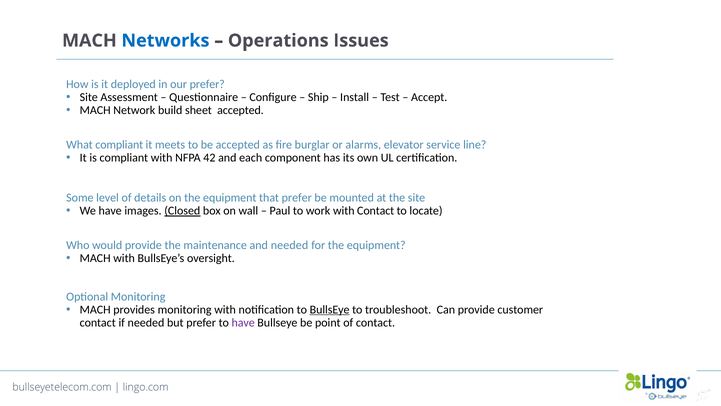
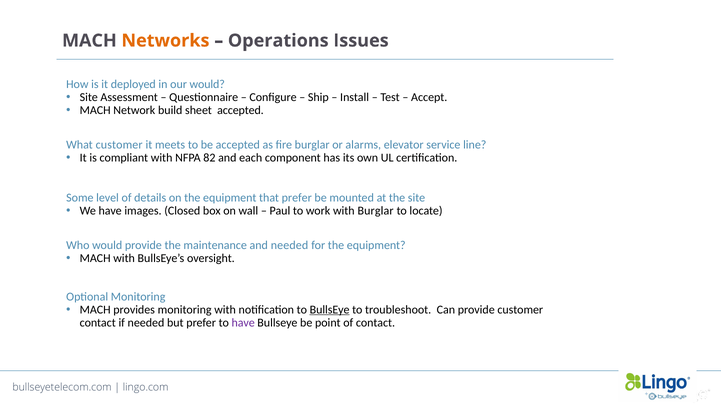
Networks colour: blue -> orange (165, 41)
our prefer: prefer -> would (207, 84)
What compliant: compliant -> customer (119, 145)
42: 42 -> 82 (209, 158)
Closed underline: present -> none (182, 211)
with Contact: Contact -> Burglar (376, 211)
